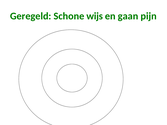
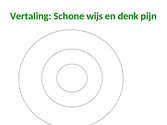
Geregeld: Geregeld -> Vertaling (31, 16)
gaan: gaan -> denk (128, 16)
